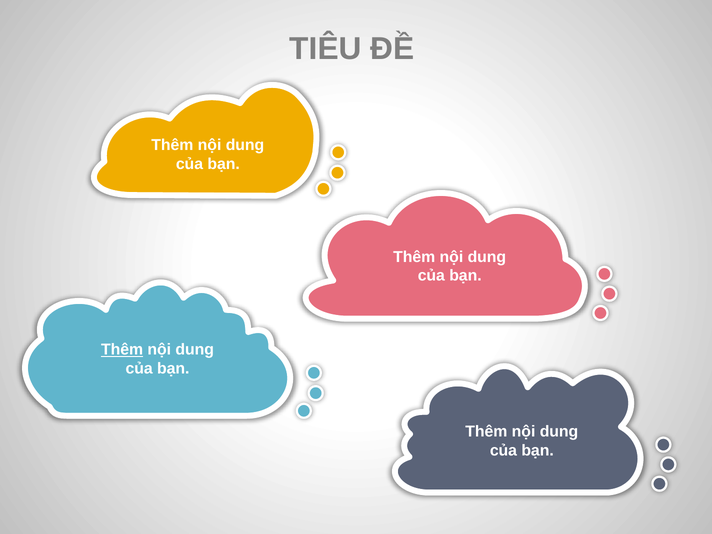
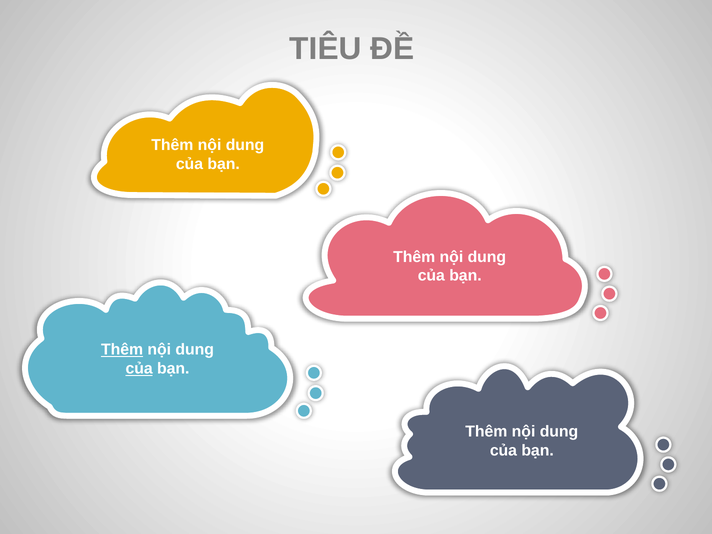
của underline: none -> present (139, 368)
